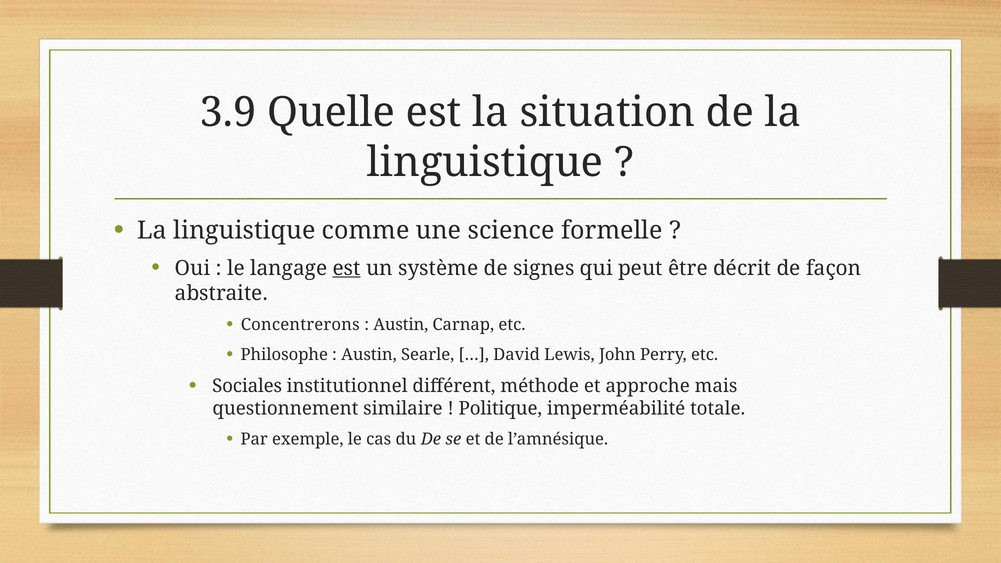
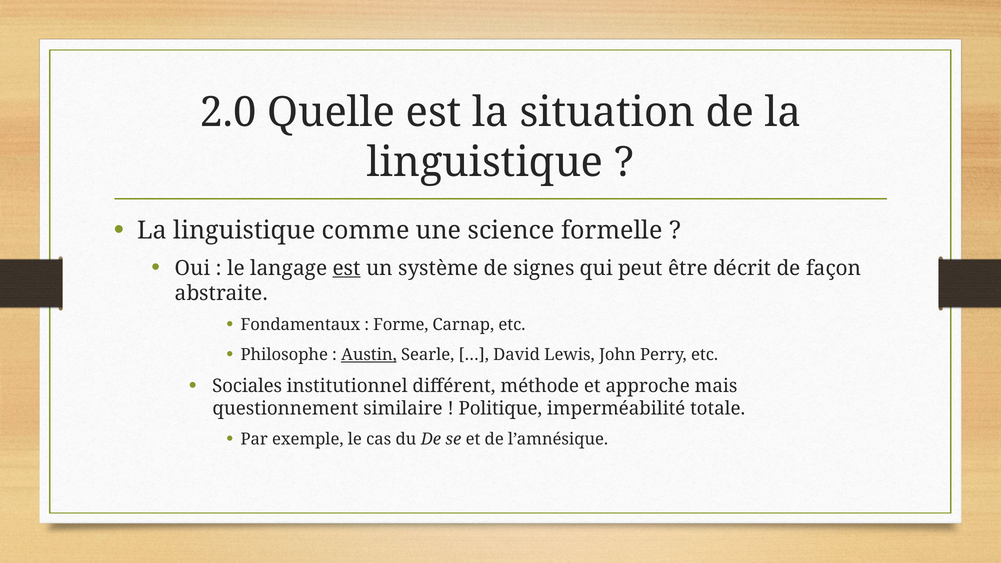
3.9: 3.9 -> 2.0 (228, 112)
Concentrerons: Concentrerons -> Fondamentaux (300, 325)
Austin: Austin -> Forme (401, 325)
Austin underline: none -> present (369, 355)
